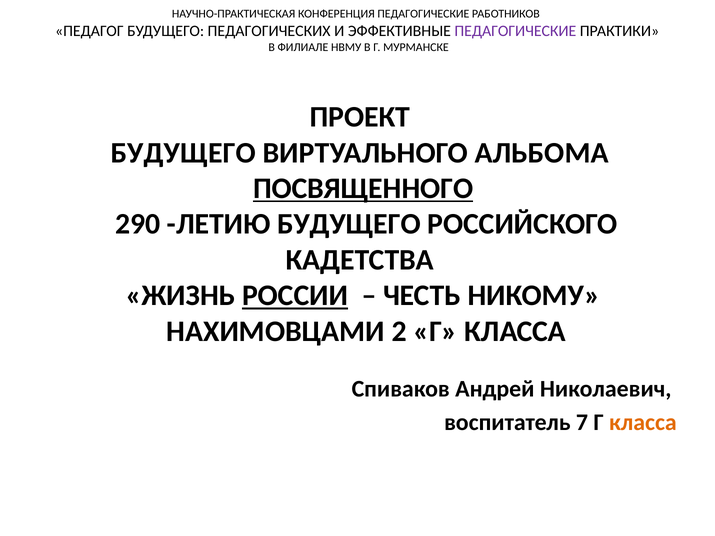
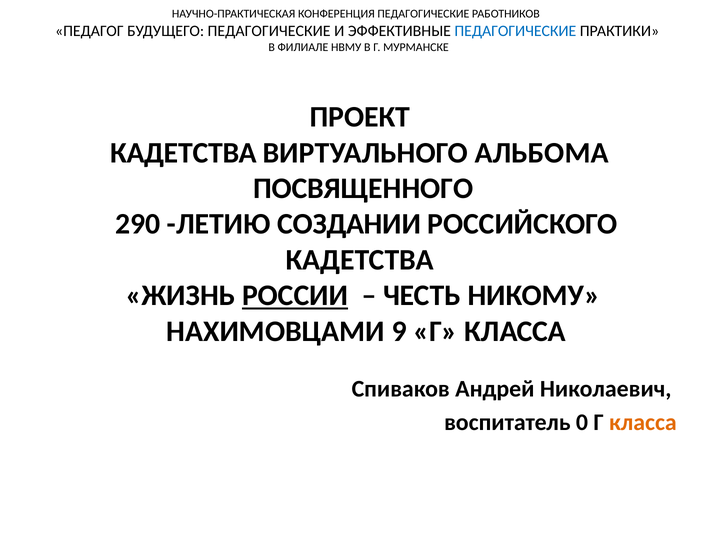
БУДУЩЕГО ПЕДАГОГИЧЕСКИХ: ПЕДАГОГИЧЕСКИХ -> ПЕДАГОГИЧЕСКИЕ (269, 31)
ПЕДАГОГИЧЕСКИЕ colour: purple -> blue (515, 31)
БУДУЩЕГО: БУДУЩЕГО -> КАДЕТСТВА (184, 153)
ПОСВЯЩЕННОГО underline: present -> none (363, 189)
ЛЕТИЮ БУДУЩЕГО: БУДУЩЕГО -> СОЗДАНИИ (349, 224)
2: 2 -> 9 (399, 332)
7: 7 -> 0 (582, 422)
